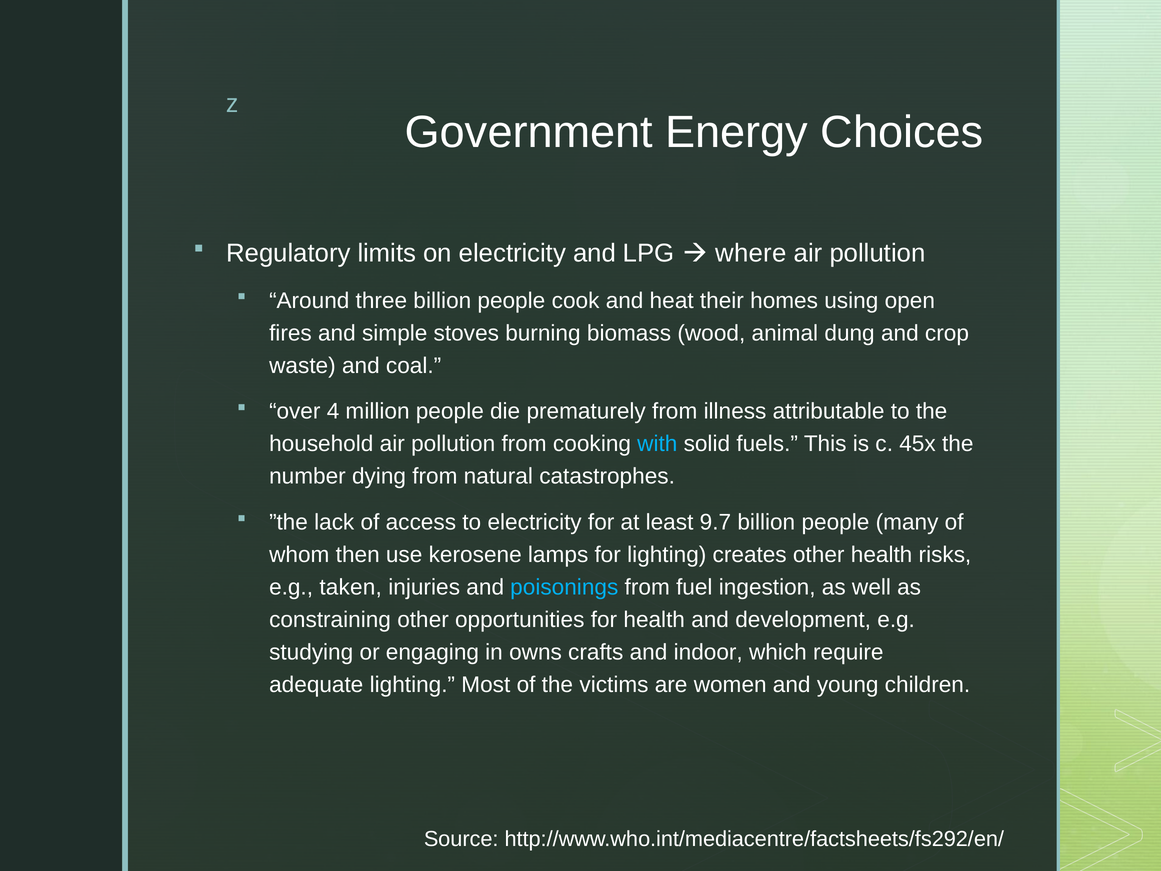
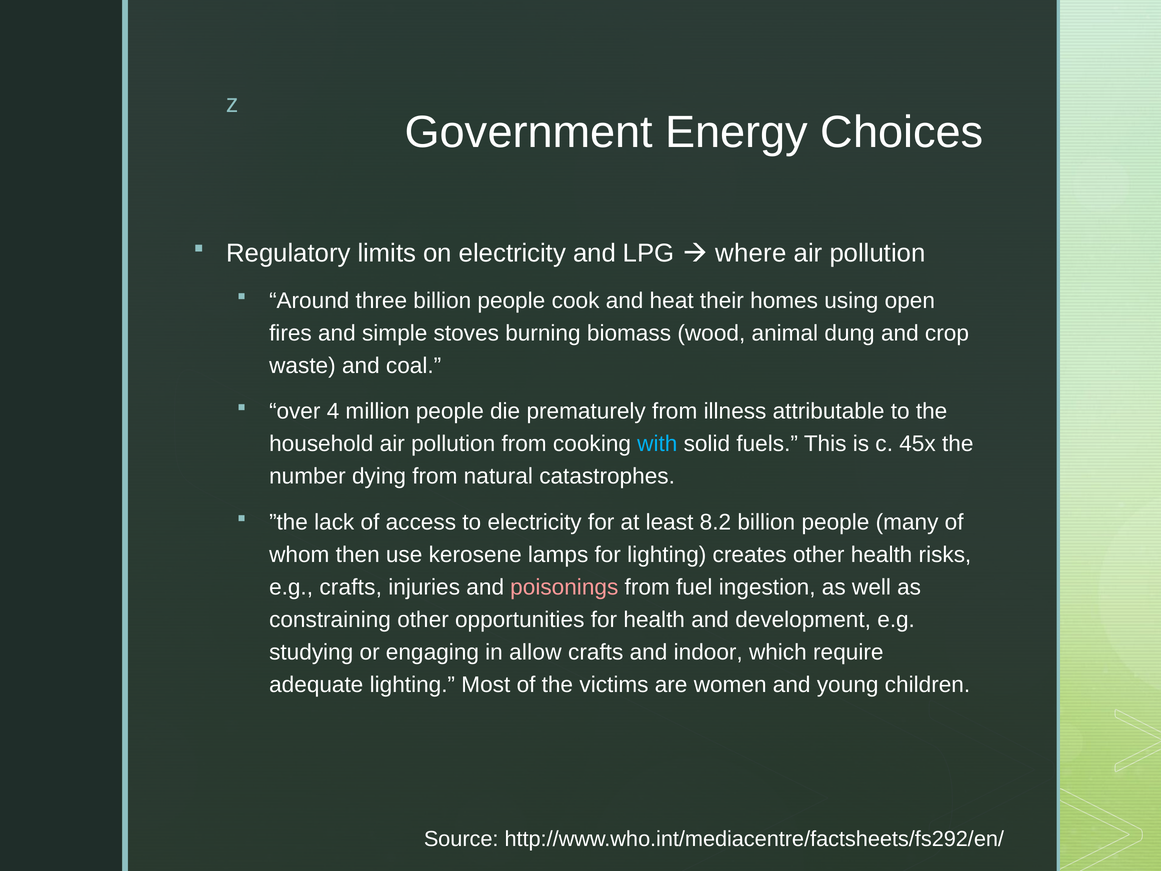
9.7: 9.7 -> 8.2 (715, 522)
e.g taken: taken -> crafts (351, 587)
poisonings colour: light blue -> pink (564, 587)
owns: owns -> allow (535, 652)
